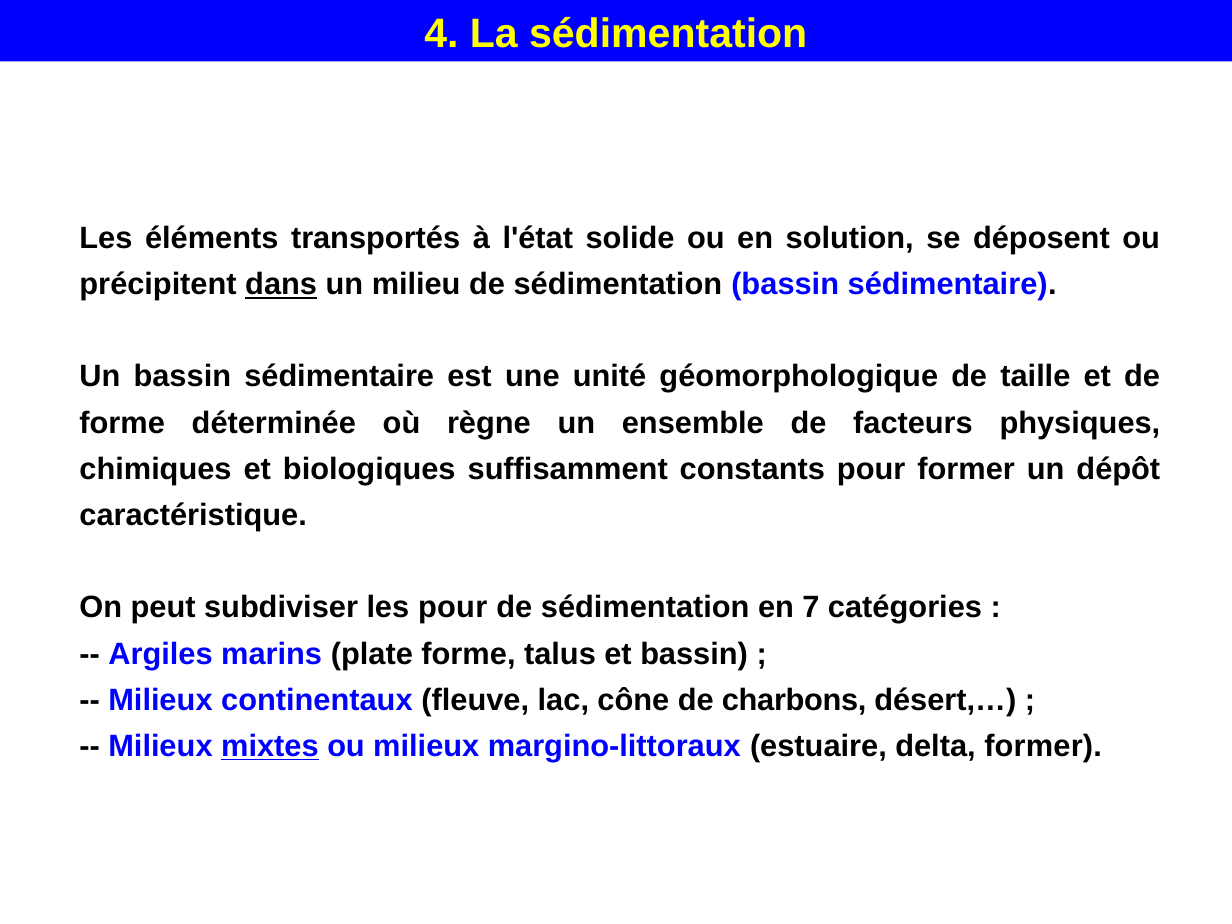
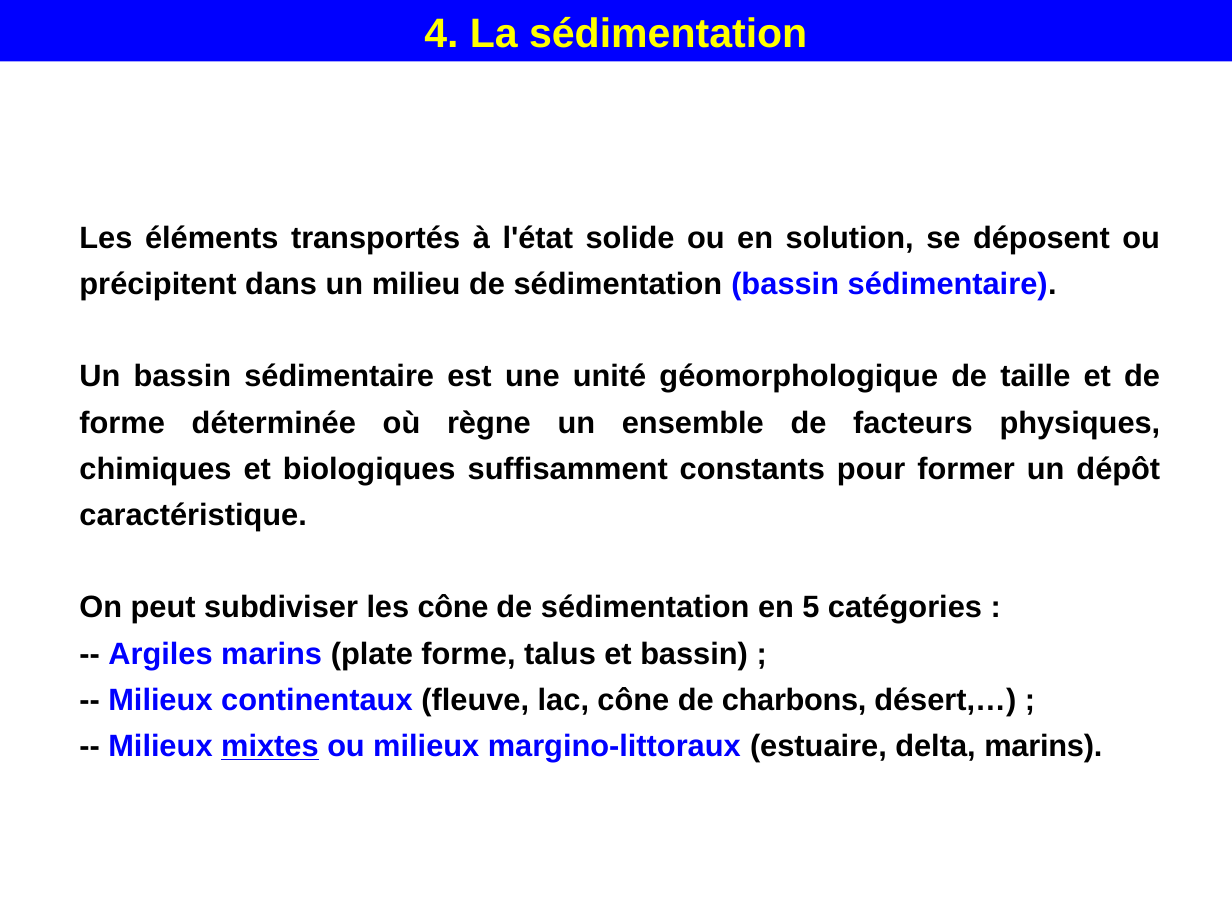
dans underline: present -> none (281, 284)
les pour: pour -> cône (453, 608)
7: 7 -> 5 (811, 608)
delta former: former -> marins (1043, 746)
